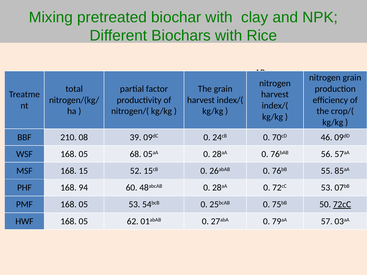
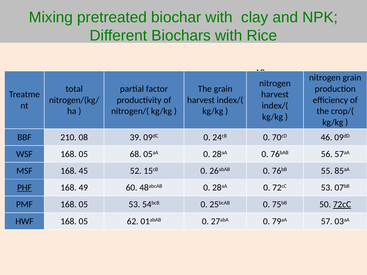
15: 15 -> 45 (83, 171)
PHF underline: none -> present (24, 188)
94: 94 -> 49 (83, 188)
